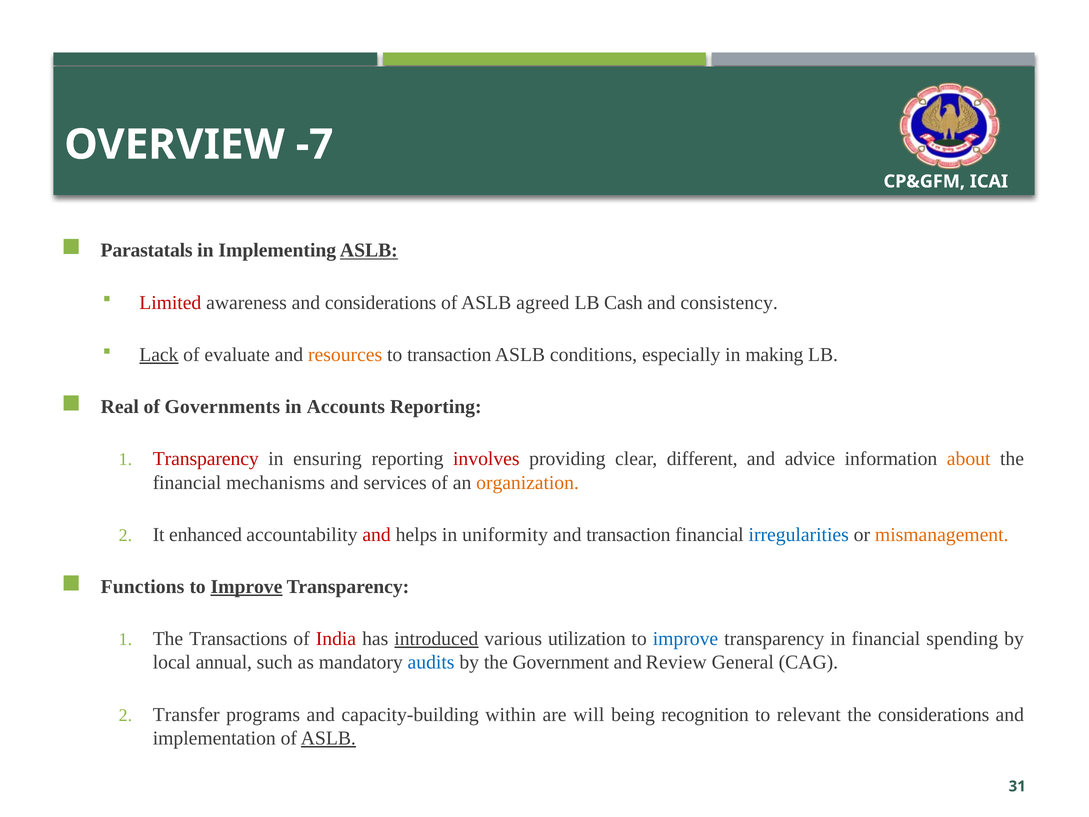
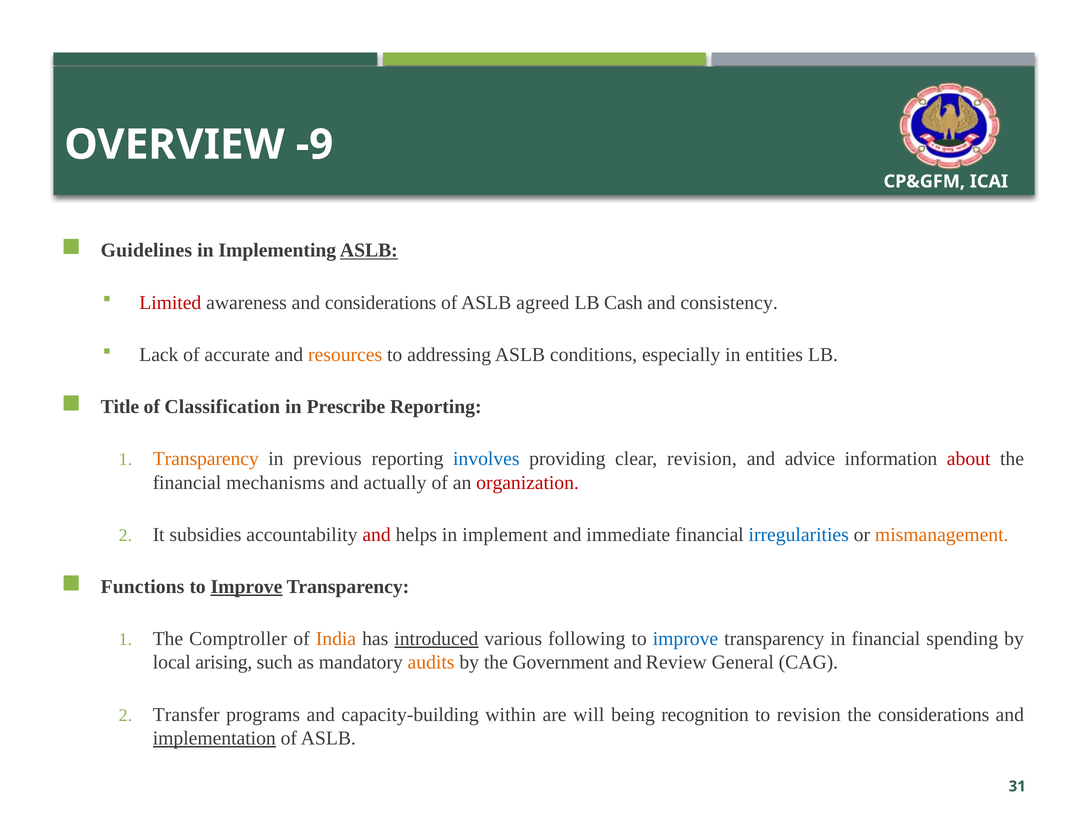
-7: -7 -> -9 (314, 145)
Parastatals: Parastatals -> Guidelines (146, 250)
Lack underline: present -> none (159, 355)
evaluate: evaluate -> accurate (237, 355)
to transaction: transaction -> addressing (449, 355)
making: making -> entities (774, 355)
Real: Real -> Title (120, 407)
Governments: Governments -> Classification (222, 407)
Accounts: Accounts -> Prescribe (346, 407)
Transparency colour: red -> orange (206, 459)
ensuring: ensuring -> previous (327, 459)
involves colour: red -> blue (486, 459)
clear different: different -> revision (702, 459)
about colour: orange -> red (969, 459)
services: services -> actually (395, 482)
organization colour: orange -> red (528, 482)
enhanced: enhanced -> subsidies (205, 534)
uniformity: uniformity -> implement (505, 534)
and transaction: transaction -> immediate (628, 534)
Transactions: Transactions -> Comptroller (238, 639)
India colour: red -> orange (336, 639)
utilization: utilization -> following (587, 639)
annual: annual -> arising (224, 662)
audits colour: blue -> orange (431, 662)
to relevant: relevant -> revision (809, 714)
implementation underline: none -> present (214, 738)
ASLB underline: present -> none (328, 738)
